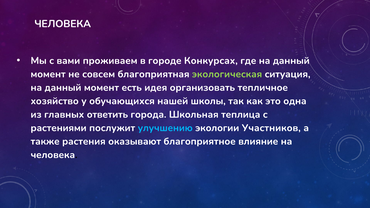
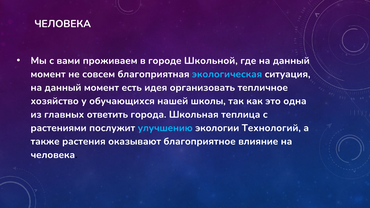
Конкурсах: Конкурсах -> Школьной (211, 61)
экологическая colour: light green -> light blue (227, 74)
Участников: Участников -> Технологий (271, 128)
